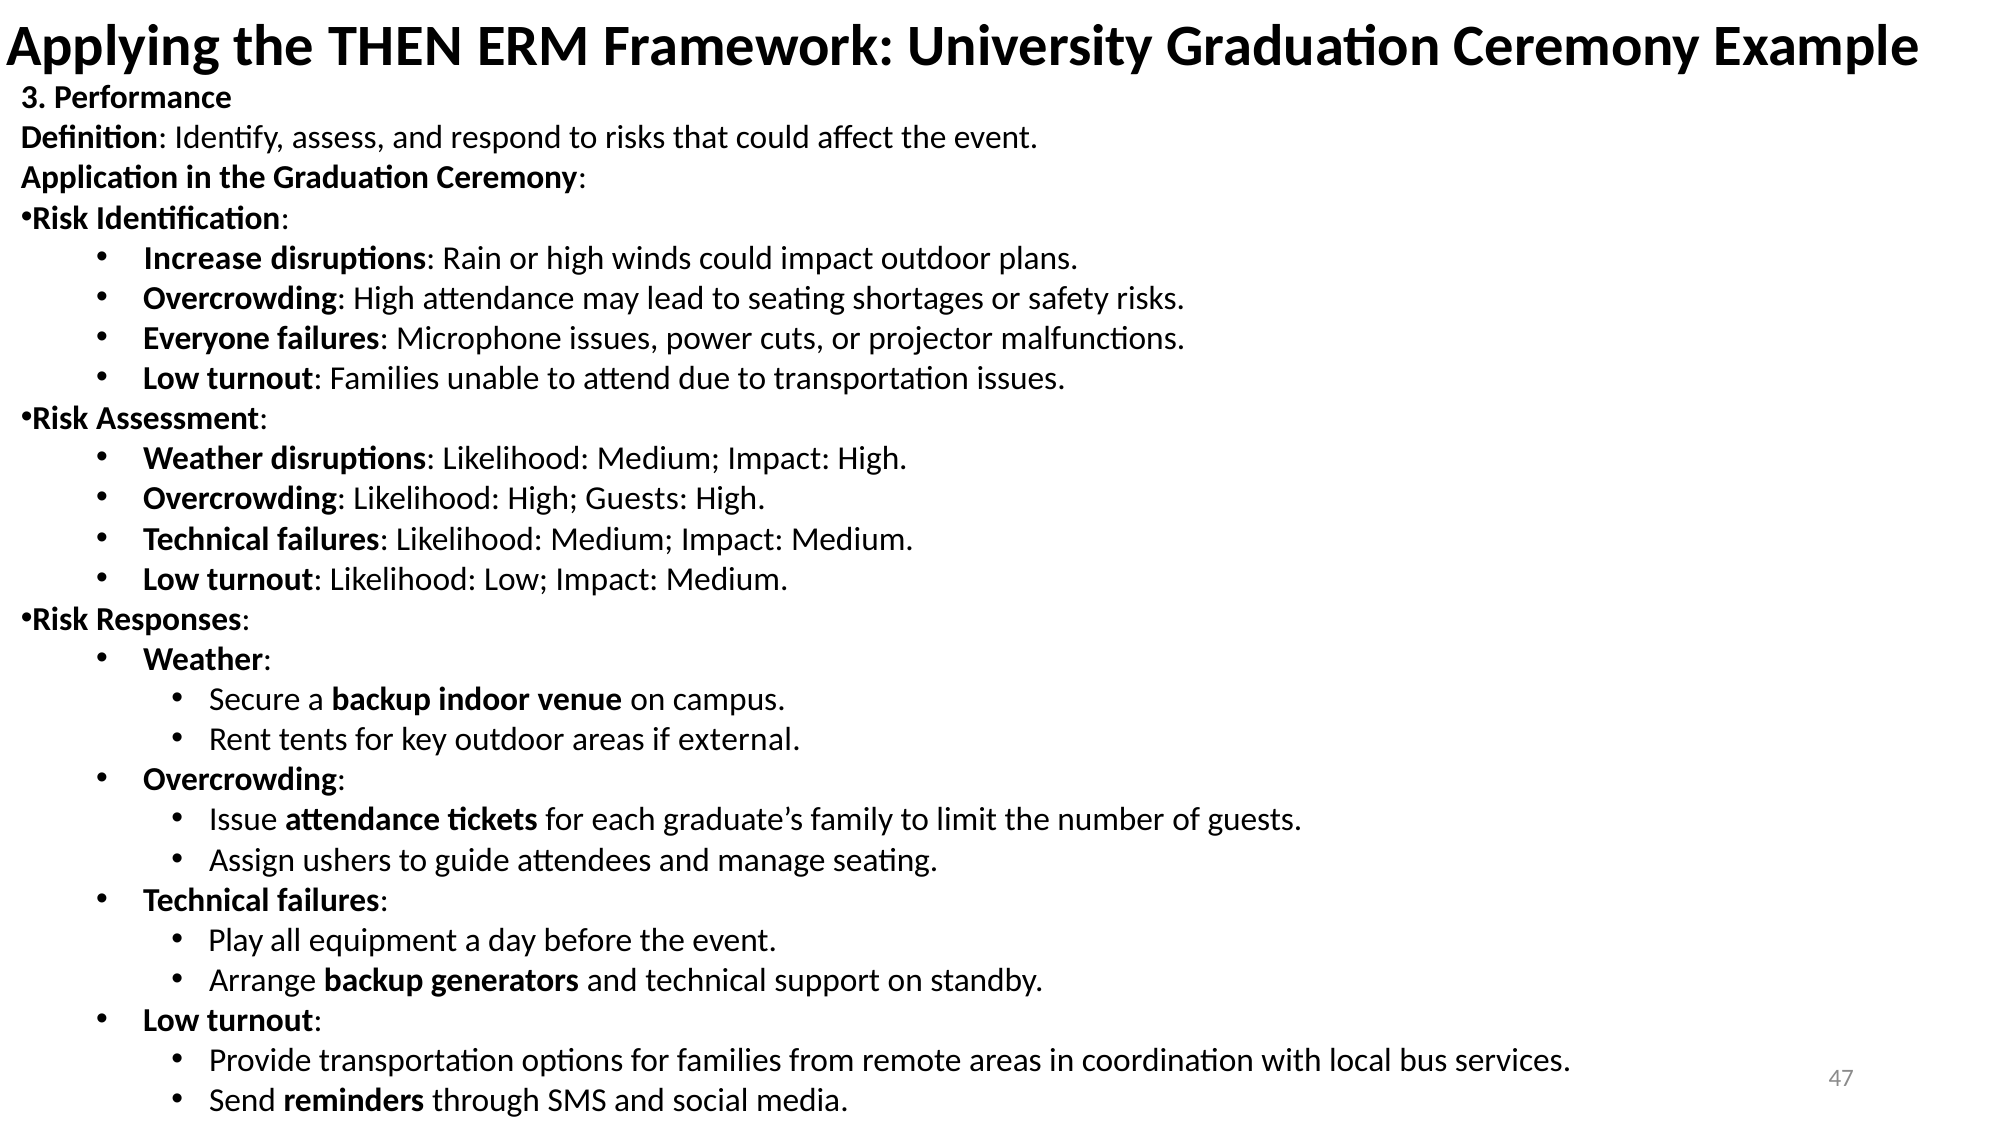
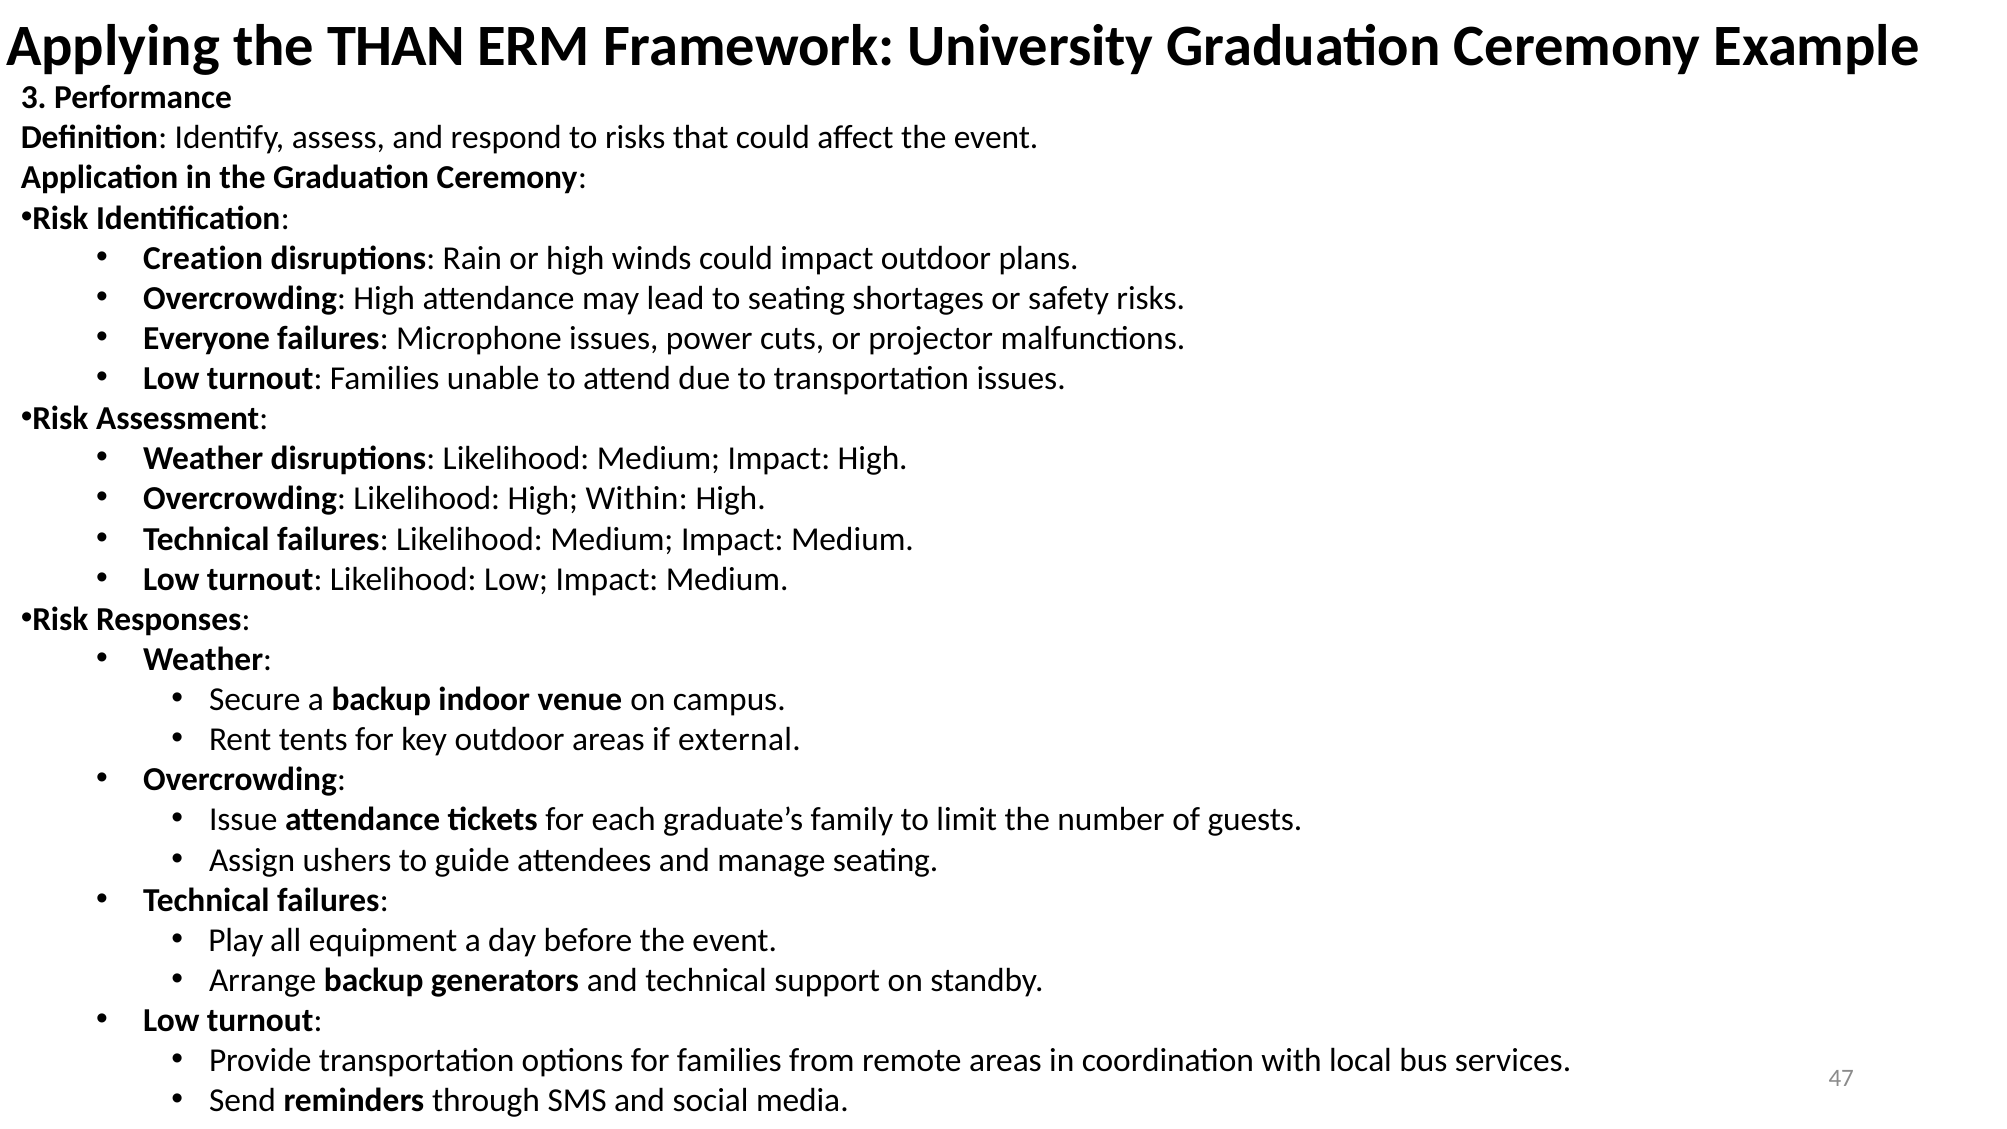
THEN: THEN -> THAN (396, 47)
Increase: Increase -> Creation (203, 258)
High Guests: Guests -> Within (637, 499)
